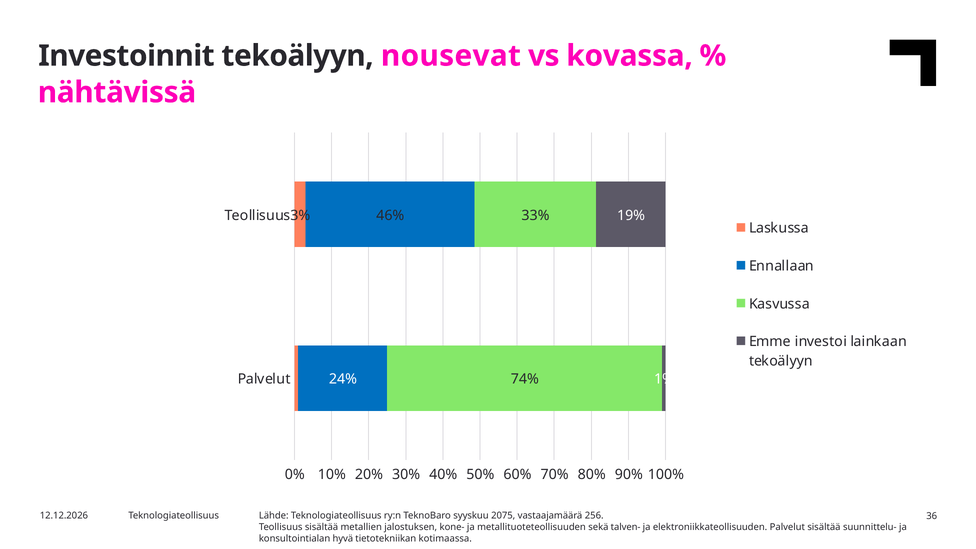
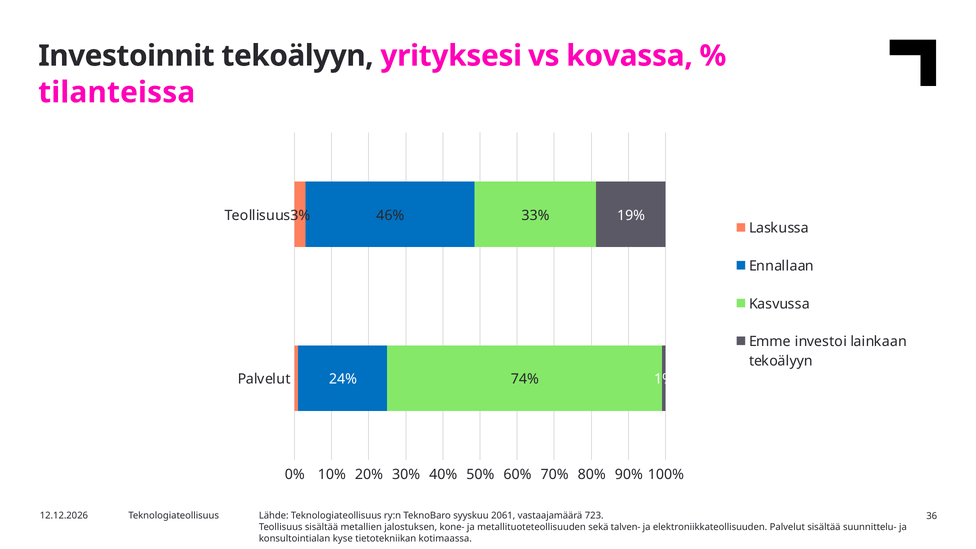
nousevat: nousevat -> yrityksesi (451, 56)
nähtävissä: nähtävissä -> tilanteissa (117, 92)
2075: 2075 -> 2061 (503, 516)
256: 256 -> 723 (594, 516)
hyvä: hyvä -> kyse (343, 539)
